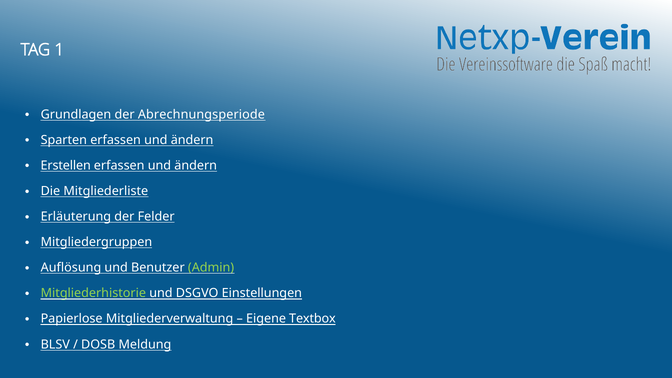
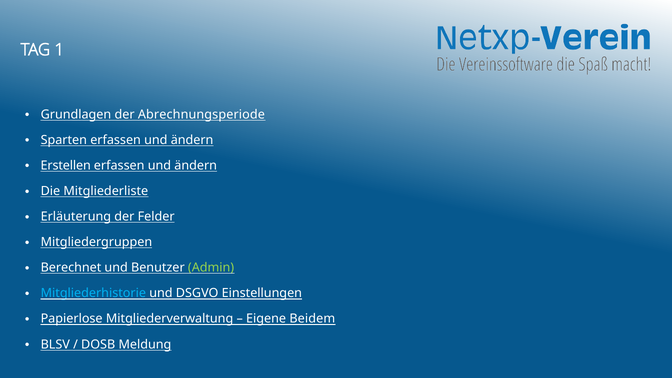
Auflösung: Auflösung -> Berechnet (71, 268)
Mitgliederhistorie colour: light green -> light blue (93, 293)
Textbox: Textbox -> Beidem (312, 319)
